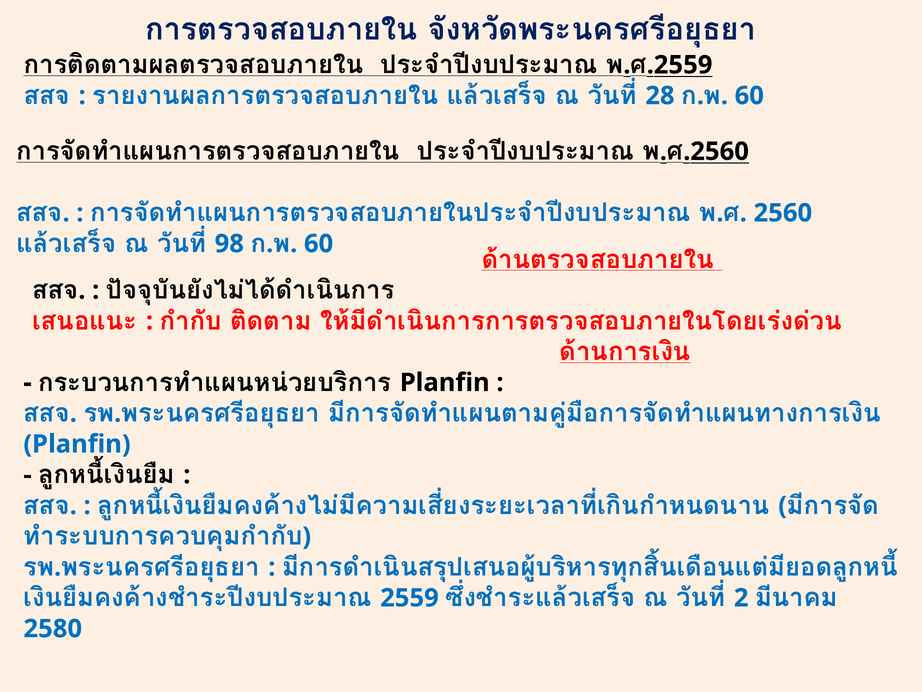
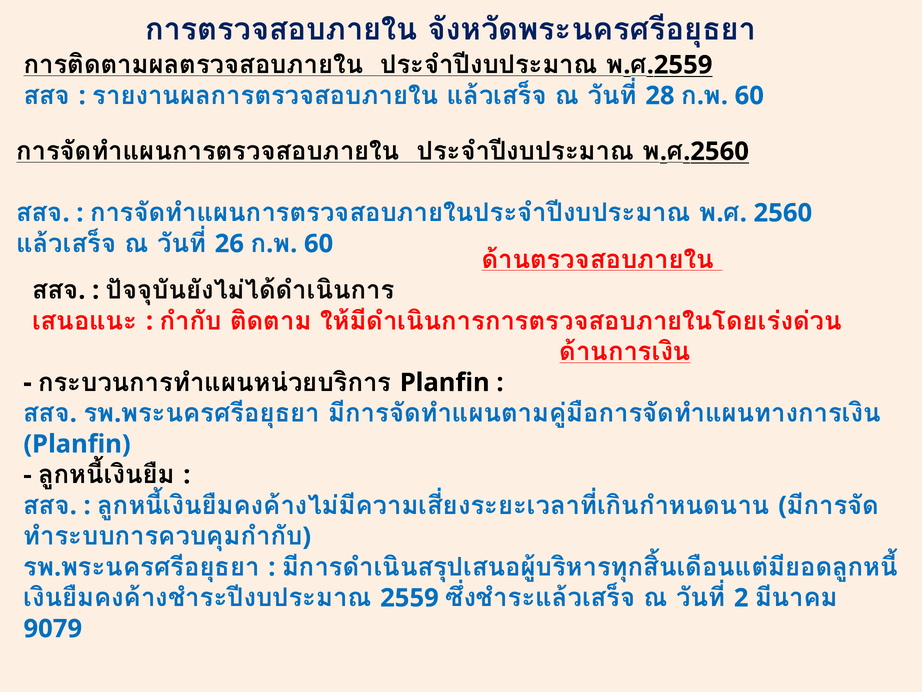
98: 98 -> 26 (229, 244)
2580: 2580 -> 9079 (53, 628)
